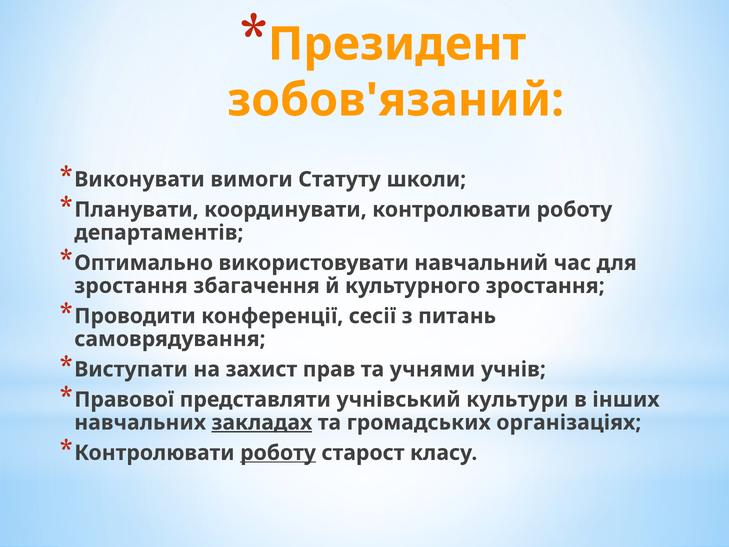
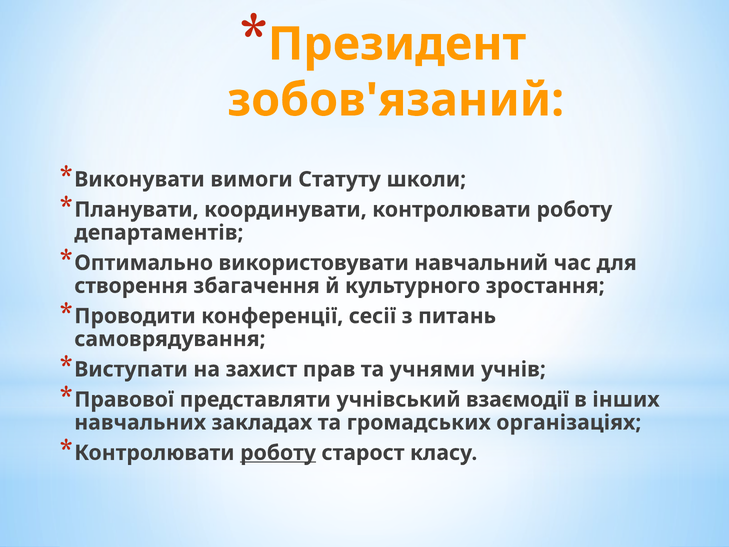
зростання: зростання -> створення (131, 286)
культури: культури -> взаємодії (517, 399)
закладах underline: present -> none (262, 422)
